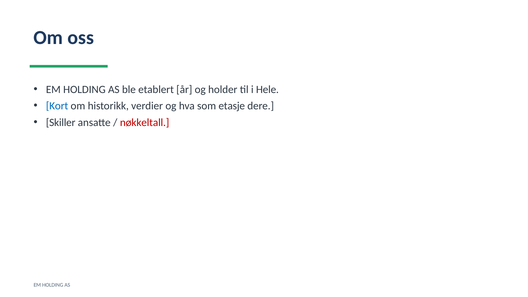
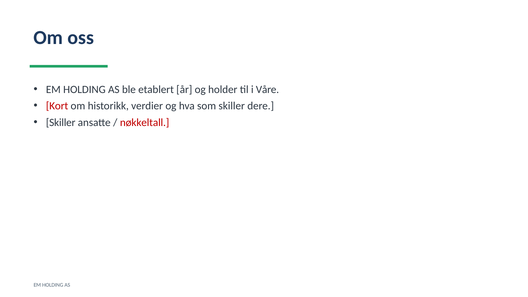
Hele: Hele -> Våre (267, 89)
Kort colour: blue -> red (57, 106)
som etasje: etasje -> skiller (232, 106)
